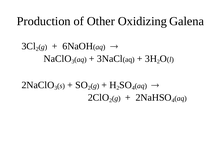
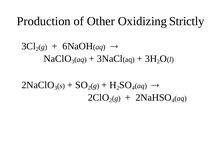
Galena: Galena -> Strictly (187, 21)
